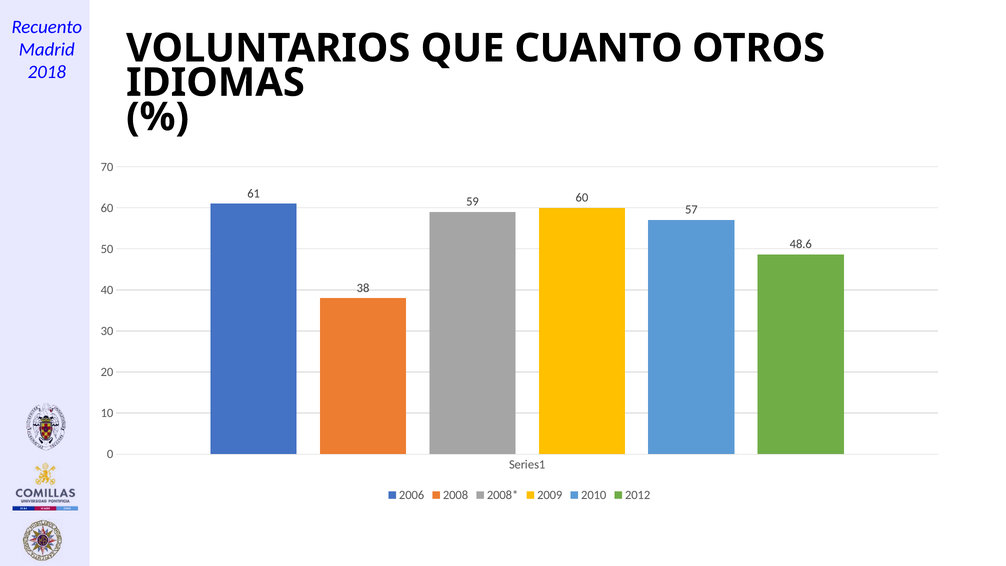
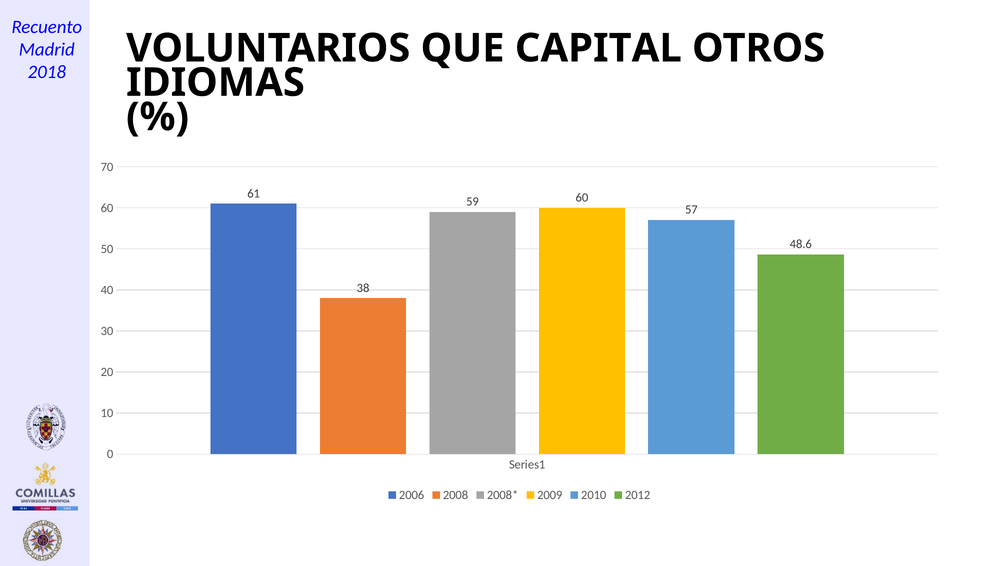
CUANTO: CUANTO -> CAPITAL (598, 48)
